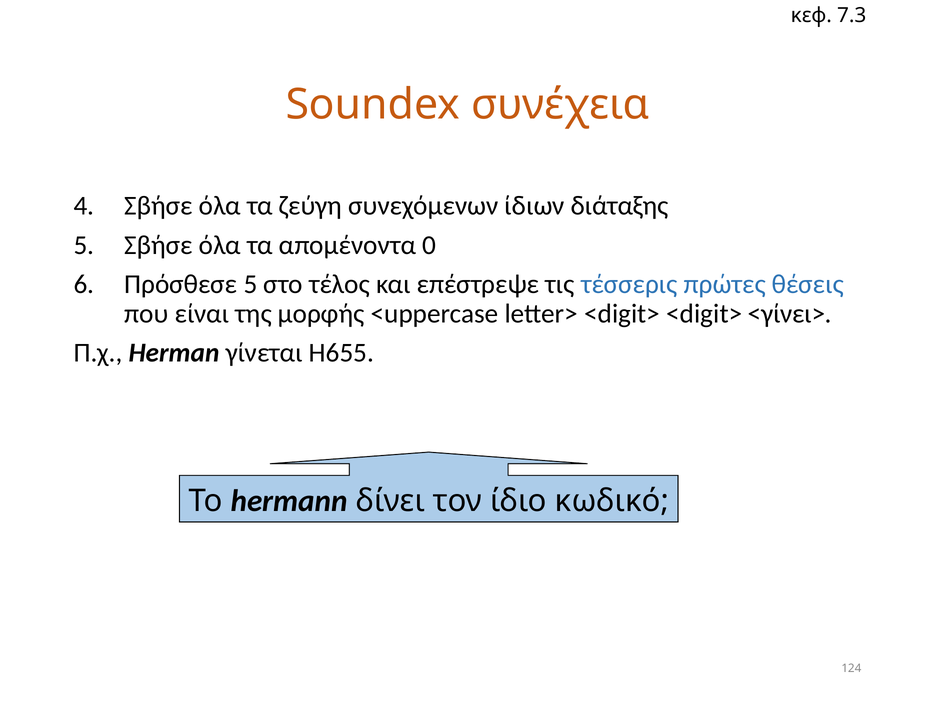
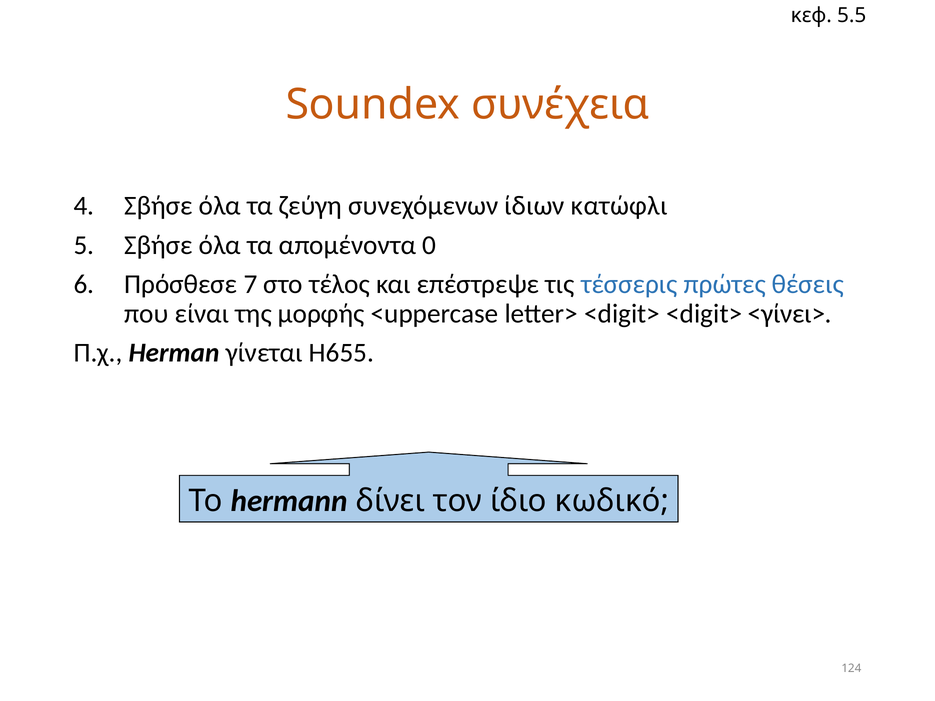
7.3: 7.3 -> 5.5 (852, 15)
διάταξης: διάταξης -> κατώφλι (619, 206)
Πρόσθεσε 5: 5 -> 7 (250, 284)
